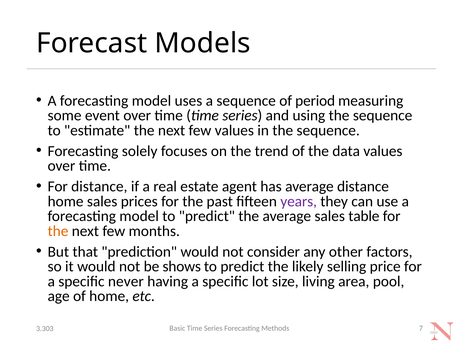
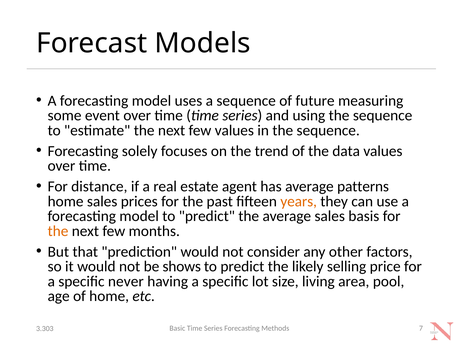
period: period -> future (315, 101)
average distance: distance -> patterns (363, 187)
years colour: purple -> orange (299, 201)
table: table -> basis (364, 216)
